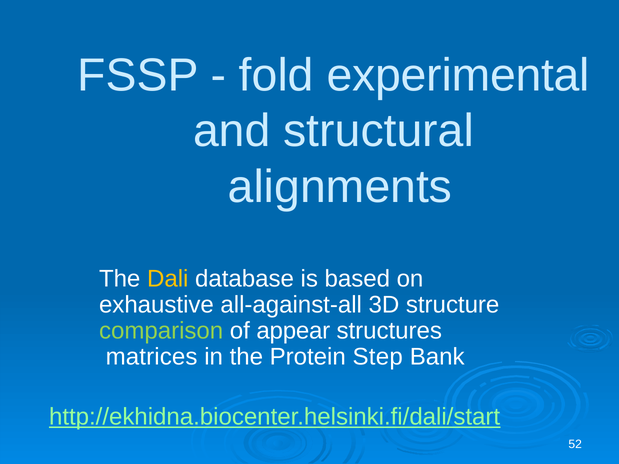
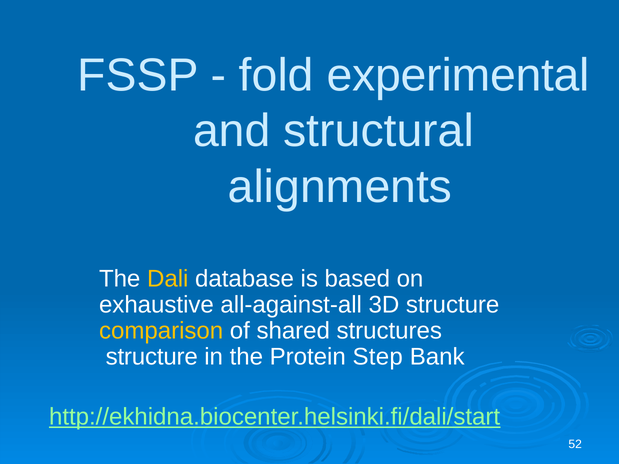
comparison colour: light green -> yellow (161, 331)
appear: appear -> shared (293, 331)
matrices: matrices -> structure (152, 357)
